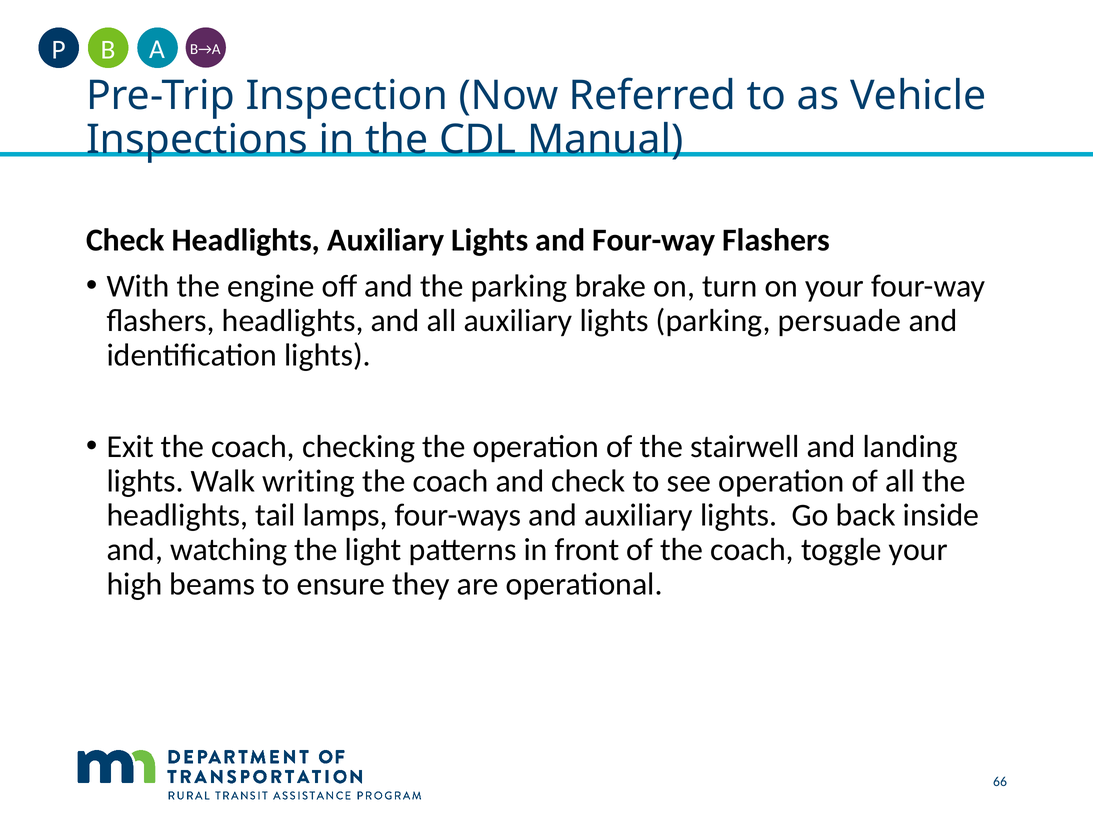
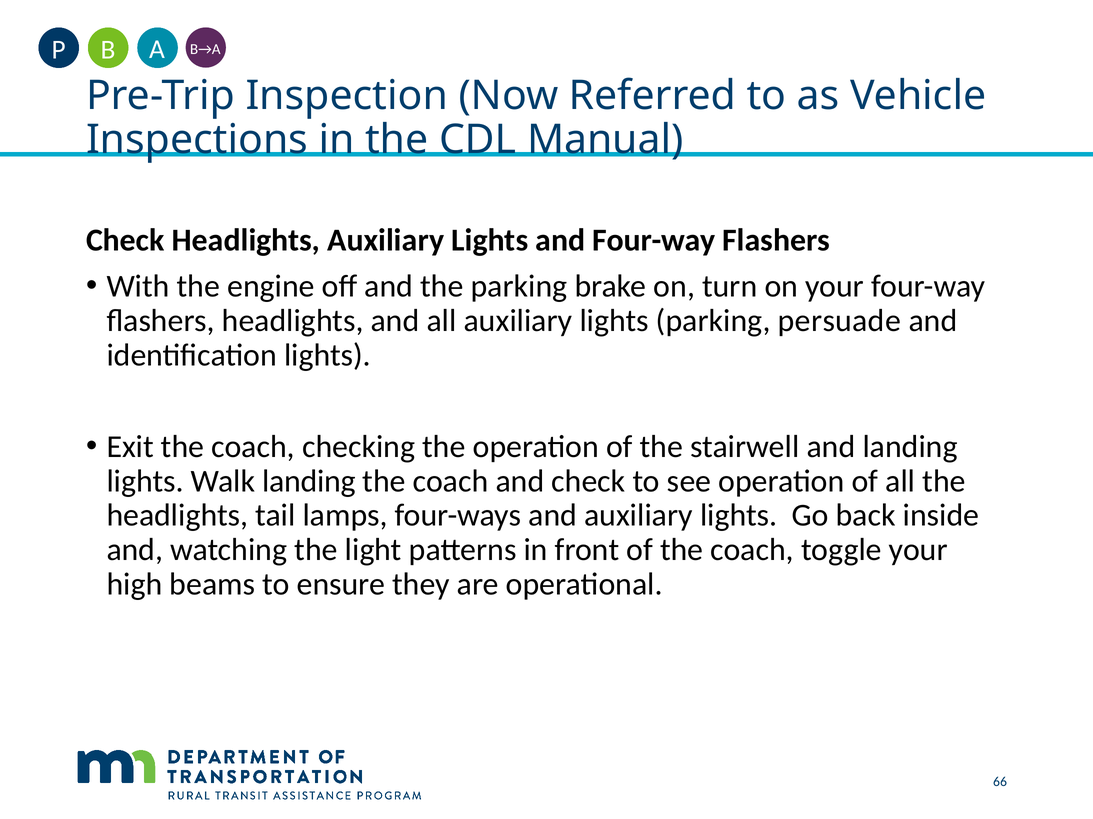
Walk writing: writing -> landing (309, 481)
